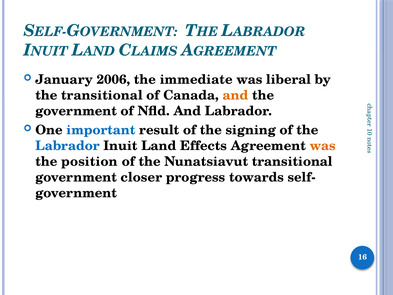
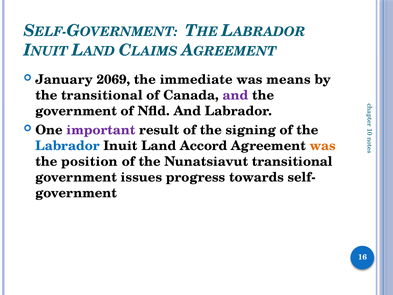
2006: 2006 -> 2069 (113, 79)
liberal: liberal -> means (288, 79)
and colour: orange -> purple (235, 95)
important colour: blue -> purple (101, 130)
Effects: Effects -> Accord (204, 146)
closer: closer -> issues (141, 177)
